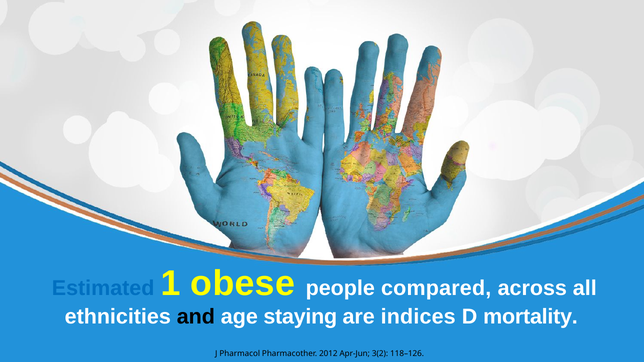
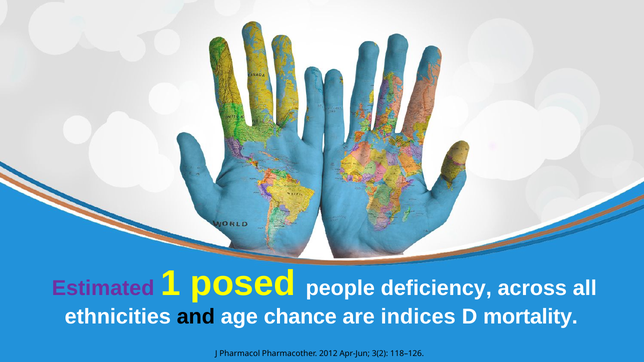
Estimated colour: blue -> purple (103, 288)
obese: obese -> posed (243, 284)
compared: compared -> deficiency (436, 288)
staying: staying -> chance (300, 317)
